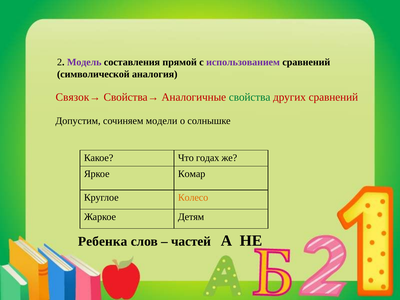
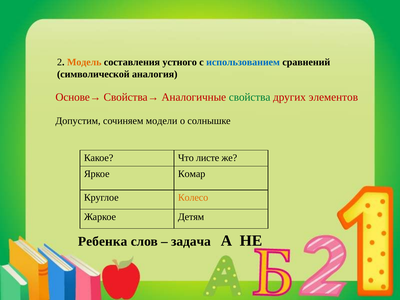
Модель colour: purple -> orange (84, 62)
прямой: прямой -> устного (180, 62)
использованием colour: purple -> blue (243, 62)
Связок→: Связок→ -> Основе→ (78, 97)
других сравнений: сравнений -> элементов (333, 97)
годах: годах -> листе (208, 158)
частей: частей -> задача (191, 242)
